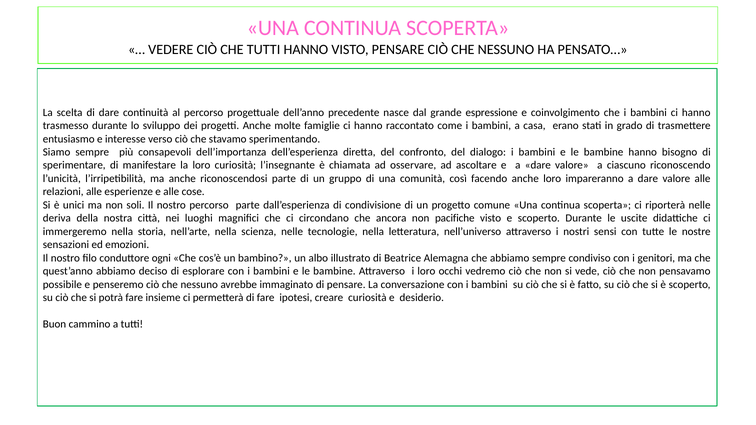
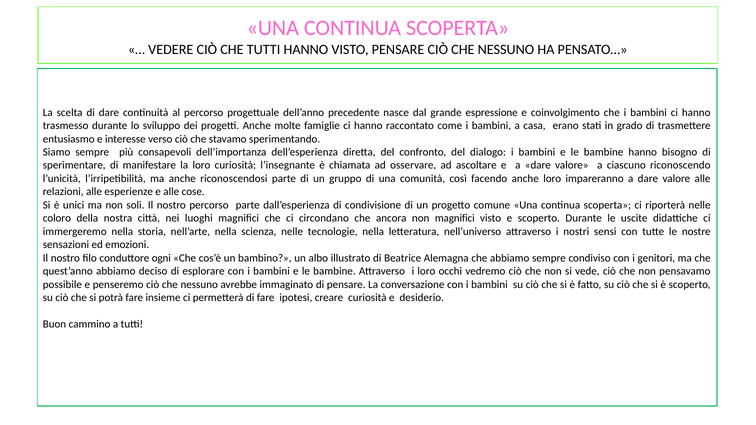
deriva: deriva -> coloro (57, 218)
non pacifiche: pacifiche -> magnifici (455, 218)
